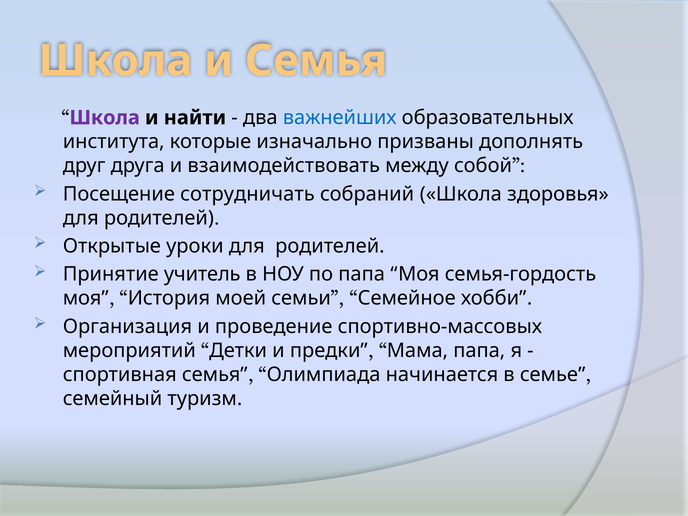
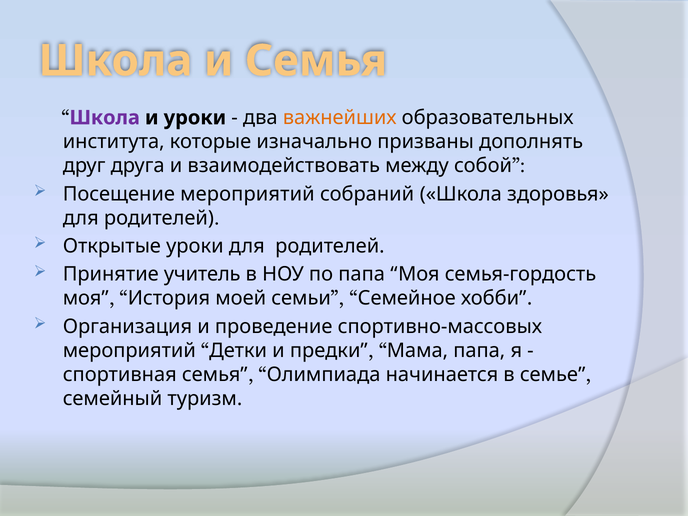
и найти: найти -> уроки (195, 118)
важнейших colour: blue -> orange (340, 118)
Посещение сотрудничать: сотрудничать -> мероприятий (247, 194)
